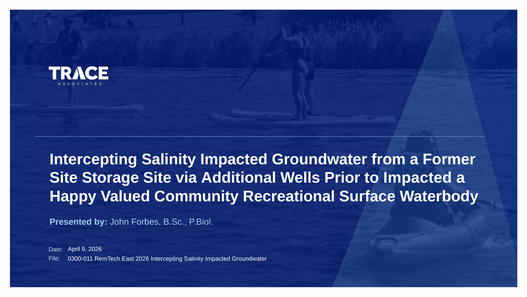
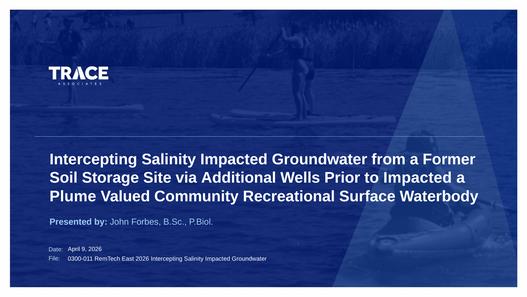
Site: Site -> Soil (64, 177)
Happy: Happy -> Plume (73, 196)
